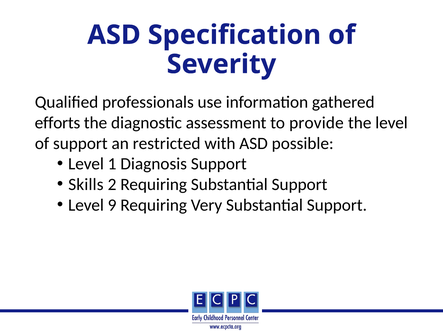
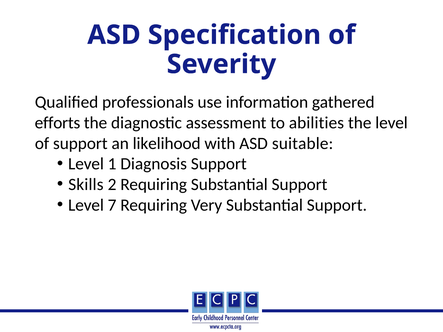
provide: provide -> abilities (316, 123)
restricted: restricted -> likelihood (167, 143)
possible: possible -> suitable (303, 143)
9: 9 -> 7 (112, 205)
